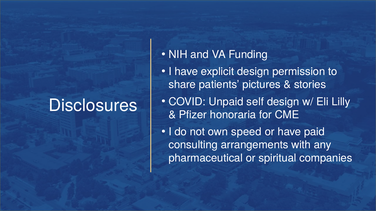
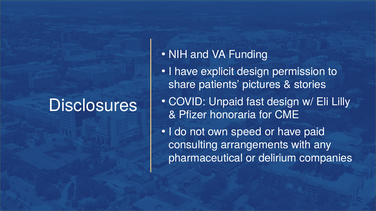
self: self -> fast (255, 102)
spiritual: spiritual -> delirium (277, 158)
